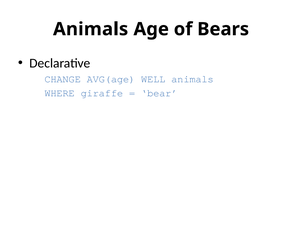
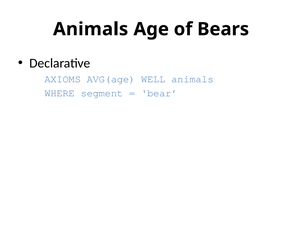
CHANGE: CHANGE -> AXIOMS (63, 79)
giraffe: giraffe -> segment (102, 93)
